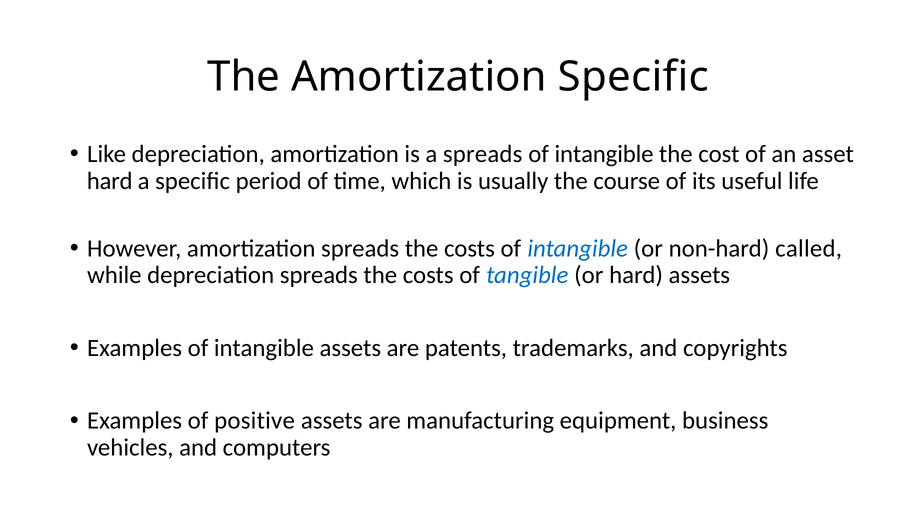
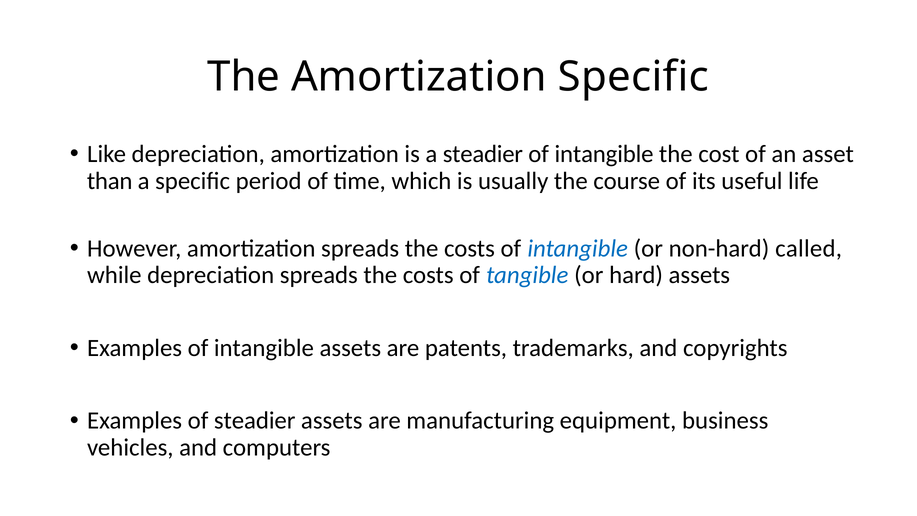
a spreads: spreads -> steadier (483, 154)
hard: hard -> than (110, 181)
of positive: positive -> steadier (255, 421)
